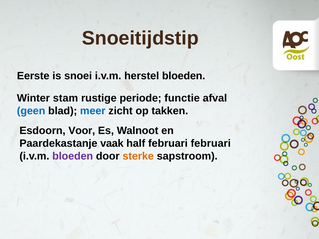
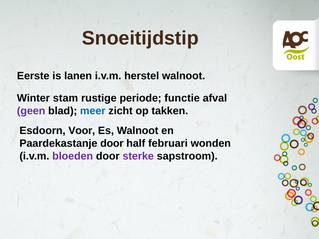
snoei: snoei -> lanen (78, 76)
herstel bloeden: bloeden -> walnoot (184, 76)
geen colour: blue -> purple (31, 111)
Paardekastanje vaak: vaak -> door (112, 144)
februari februari: februari -> wonden (211, 144)
sterke colour: orange -> purple (138, 156)
